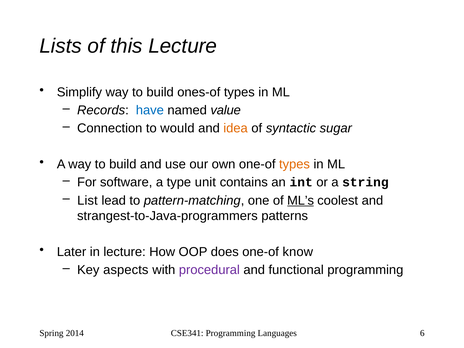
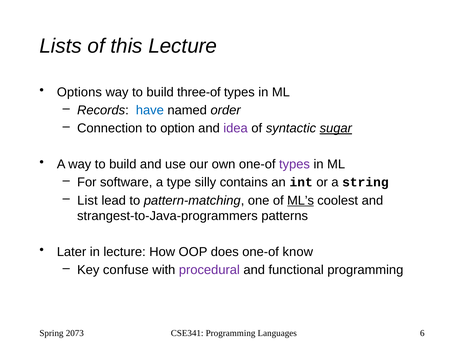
Simplify: Simplify -> Options (79, 92)
ones-of: ones-of -> three-of (199, 92)
value: value -> order (226, 110)
would: would -> option (178, 128)
idea colour: orange -> purple (236, 128)
sugar underline: none -> present (336, 128)
types colour: orange -> purple (295, 164)
unit: unit -> silly (205, 182)
aspects: aspects -> confuse (126, 270)
2014: 2014 -> 2073 (75, 333)
